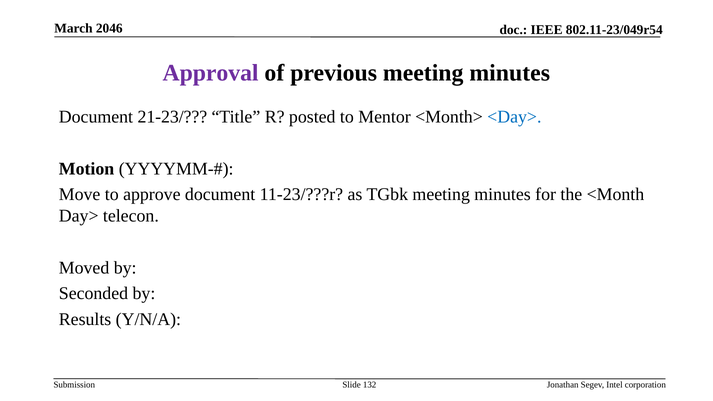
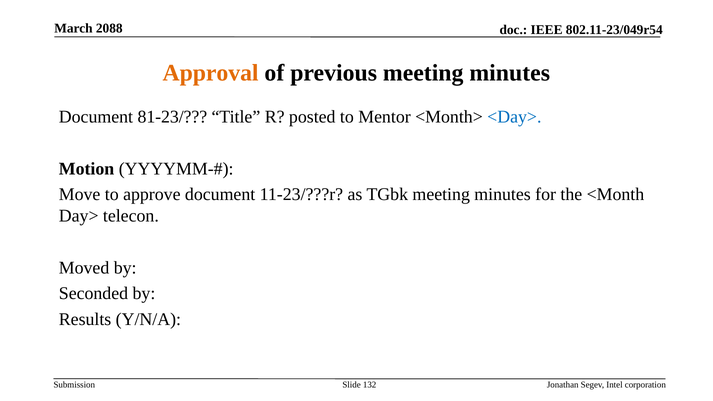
2046: 2046 -> 2088 (109, 28)
Approval colour: purple -> orange (211, 73)
21-23/: 21-23/ -> 81-23/ (172, 117)
